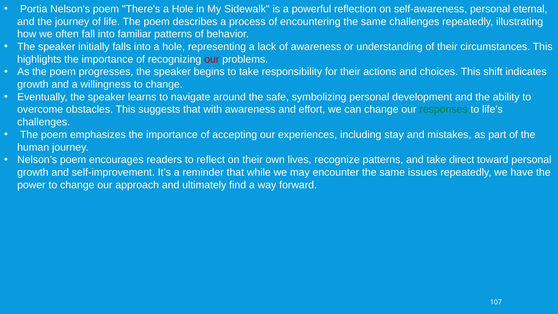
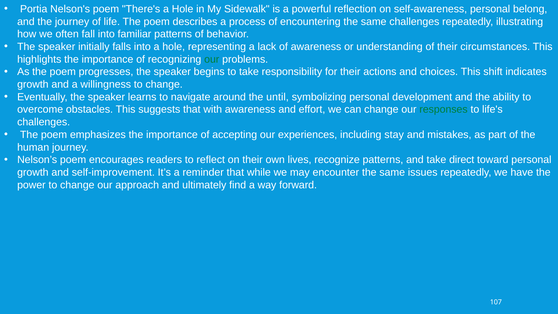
eternal: eternal -> belong (530, 9)
our colour: red -> green (212, 59)
safe: safe -> until (277, 97)
